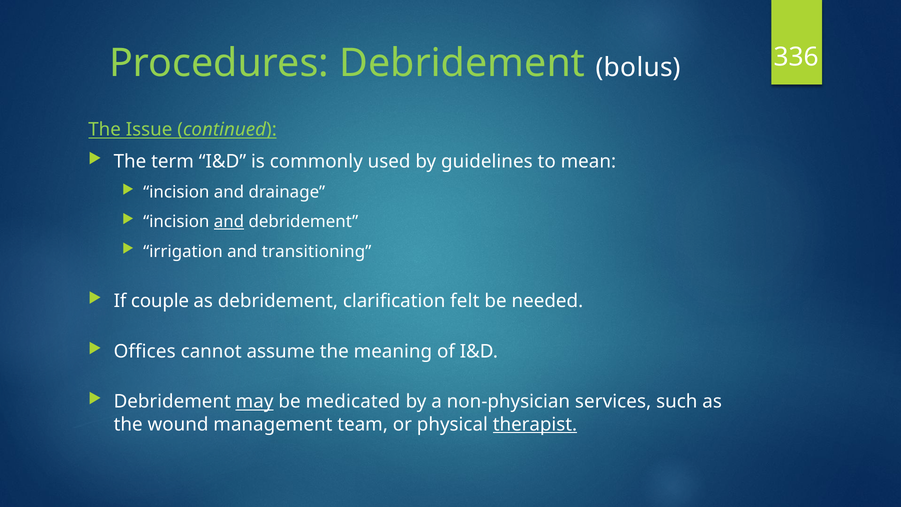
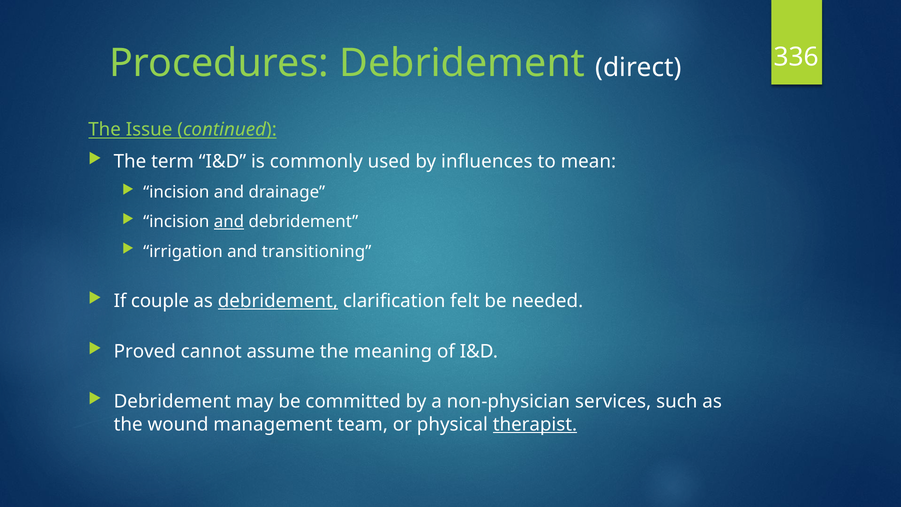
bolus: bolus -> direct (639, 68)
guidelines: guidelines -> influences (487, 161)
debridement underline: none -> present (278, 301)
Offices: Offices -> Proved (145, 351)
may underline: present -> none (255, 402)
medicated: medicated -> committed (353, 402)
